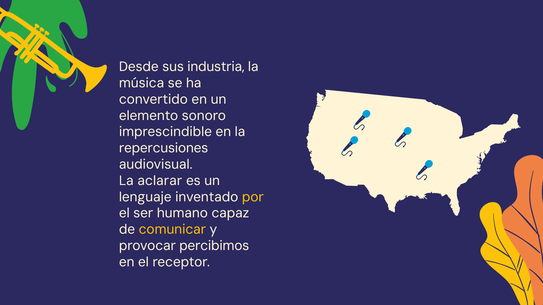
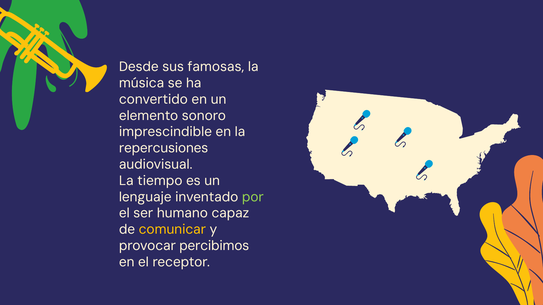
industria: industria -> famosas (216, 67)
aclarar: aclarar -> tiempo (160, 181)
por colour: yellow -> light green (253, 197)
